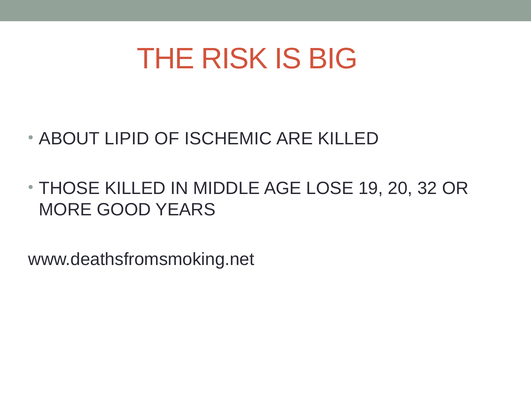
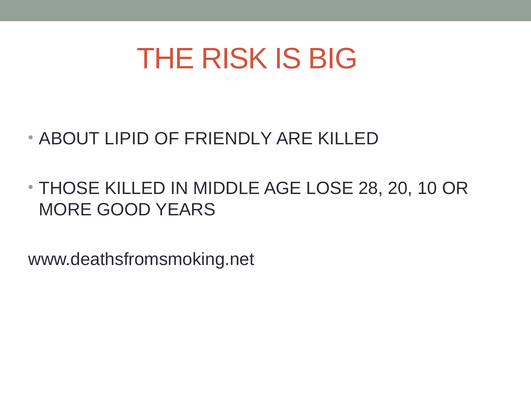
ISCHEMIC: ISCHEMIC -> FRIENDLY (228, 138)
19: 19 -> 28 (371, 188)
32: 32 -> 10 (427, 188)
